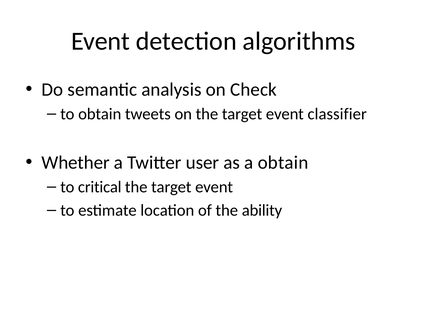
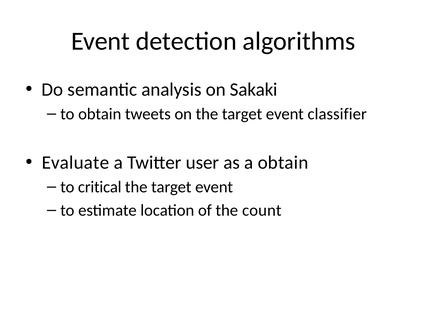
Check: Check -> Sakaki (254, 90)
Whether: Whether -> Evaluate (75, 163)
ability: ability -> count (262, 210)
